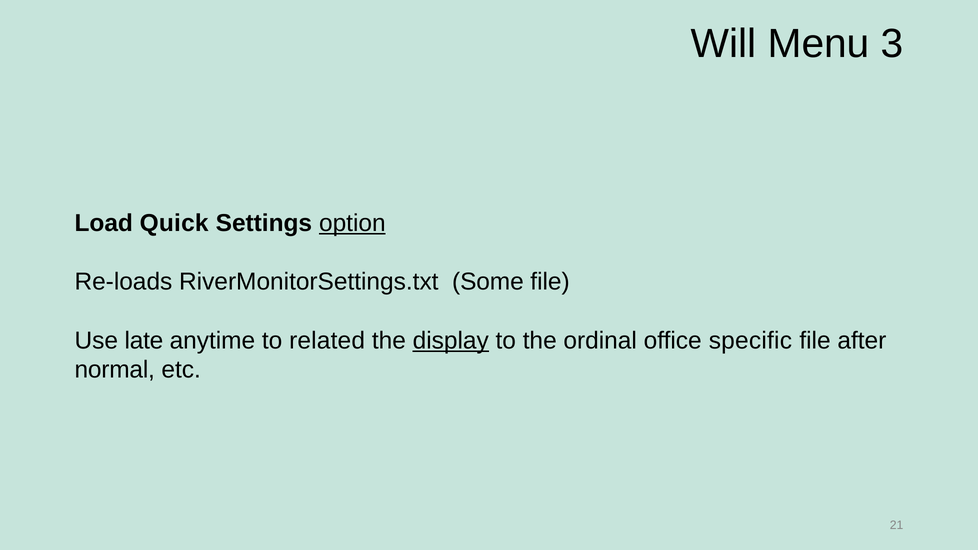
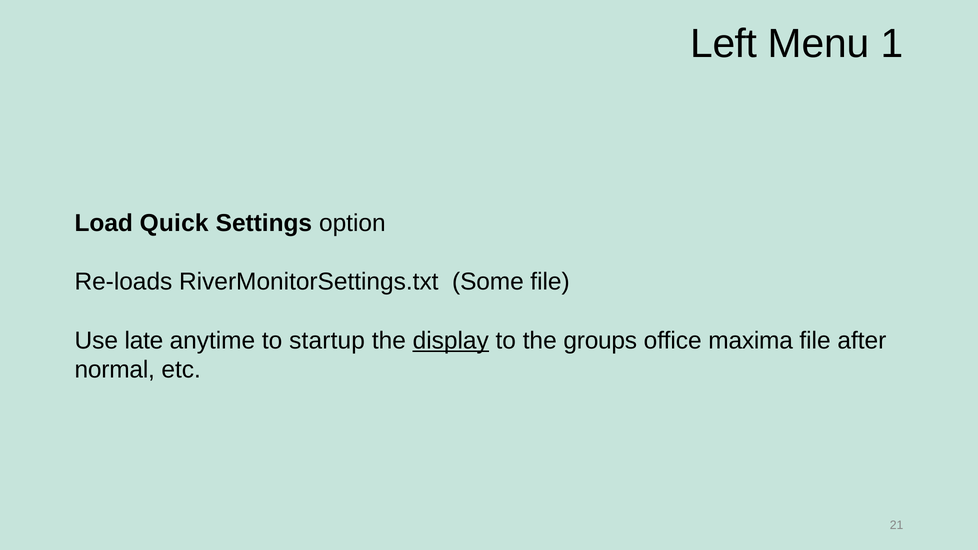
Will: Will -> Left (724, 44)
3: 3 -> 1 (892, 44)
option underline: present -> none (352, 223)
related: related -> startup (327, 341)
ordinal: ordinal -> groups (600, 341)
specific: specific -> maxima (751, 341)
